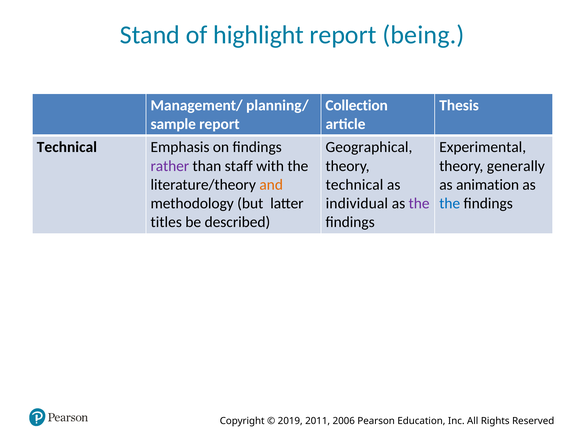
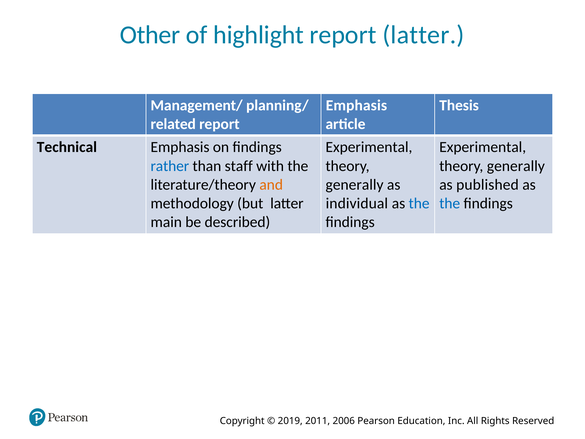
Stand: Stand -> Other (150, 35)
report being: being -> latter (423, 35)
Collection: Collection -> Emphasis (356, 105)
sample: sample -> related (173, 124)
Geographical: Geographical -> Experimental (369, 147)
rather colour: purple -> blue (170, 166)
technical: technical -> generally (355, 185)
animation: animation -> published (487, 185)
the colour: purple -> blue (419, 203)
titles: titles -> main (166, 222)
